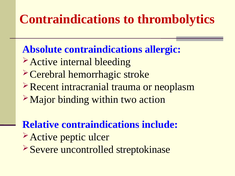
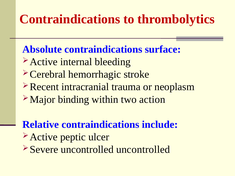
allergic: allergic -> surface (163, 49)
uncontrolled streptokinase: streptokinase -> uncontrolled (143, 150)
